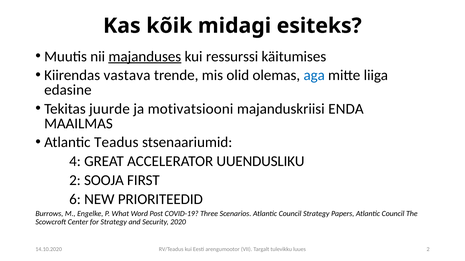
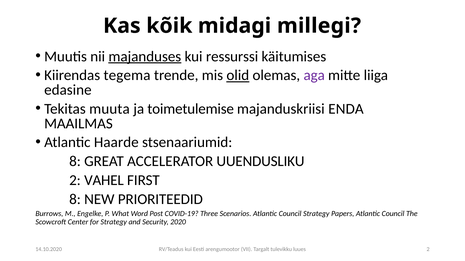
esiteks: esiteks -> millegi (319, 26)
vastava: vastava -> tegema (127, 75)
olid underline: none -> present (238, 75)
aga colour: blue -> purple (314, 75)
juurde: juurde -> muuta (109, 109)
motivatsiooni: motivatsiooni -> toimetulemise (191, 109)
Teadus: Teadus -> Haarde (116, 143)
4: 4 -> 8 (75, 162)
SOOJA: SOOJA -> VAHEL (104, 181)
6: 6 -> 8 (75, 199)
